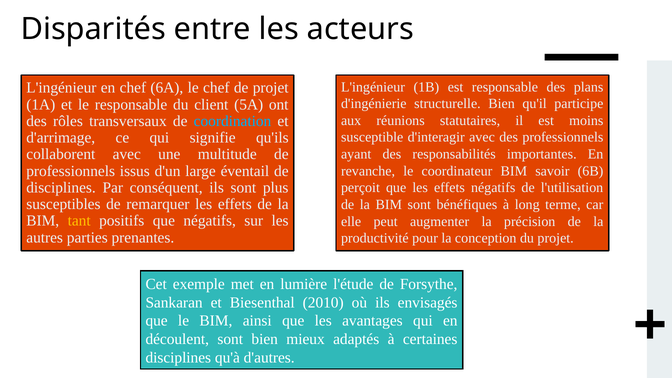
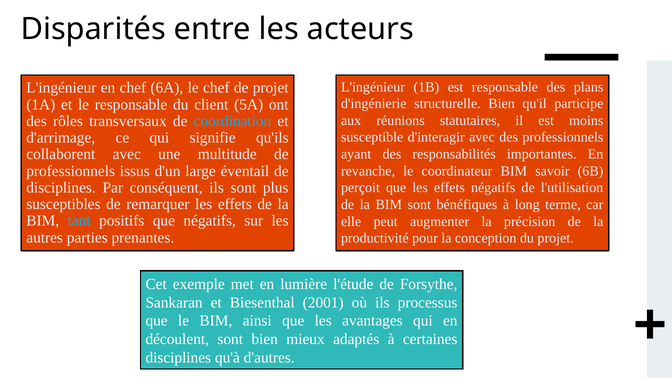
tant colour: yellow -> light blue (79, 221)
2010: 2010 -> 2001 (323, 302)
envisagés: envisagés -> processus (428, 302)
